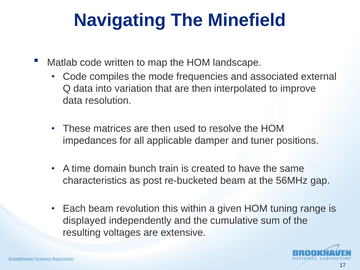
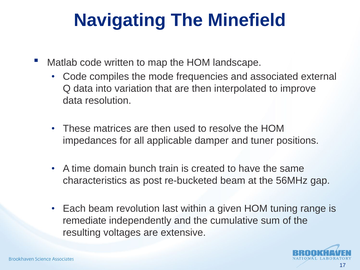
this: this -> last (170, 209)
displayed: displayed -> remediate (85, 221)
